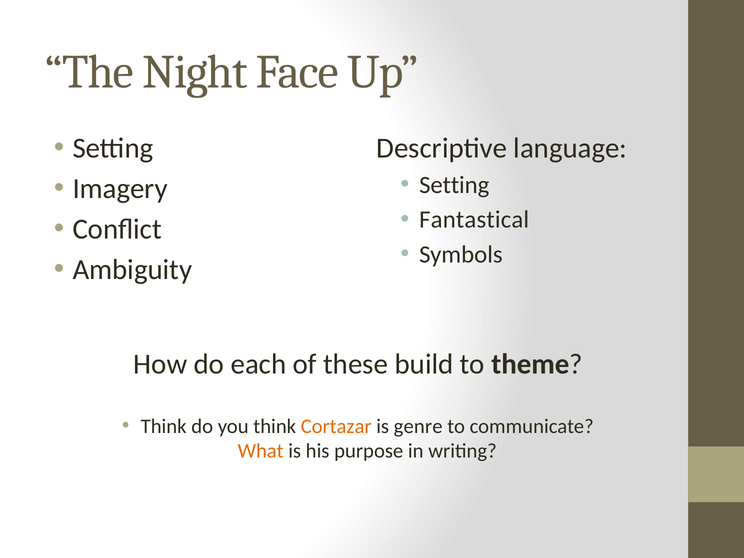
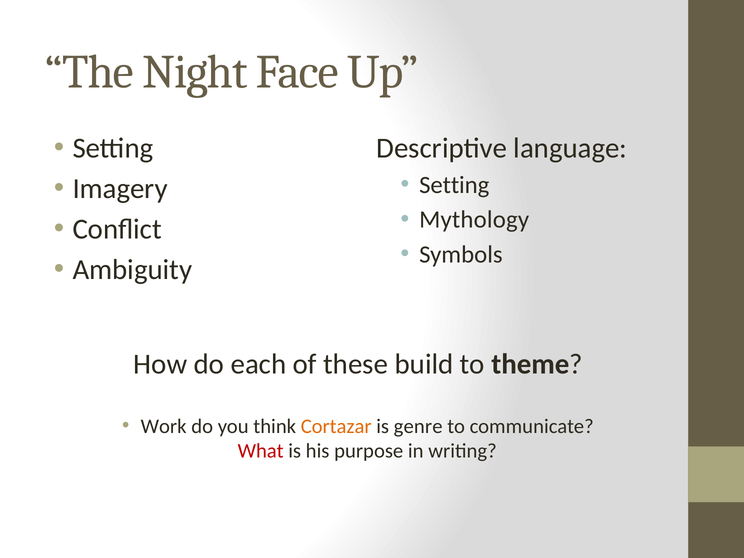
Fantastical: Fantastical -> Mythology (474, 220)
Think: Think -> Work (164, 426)
What colour: orange -> red (261, 451)
